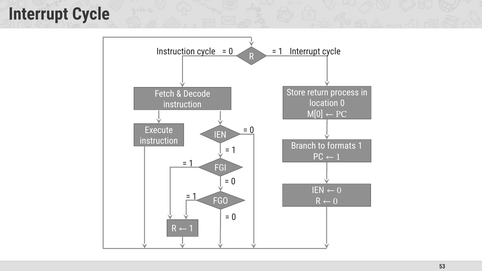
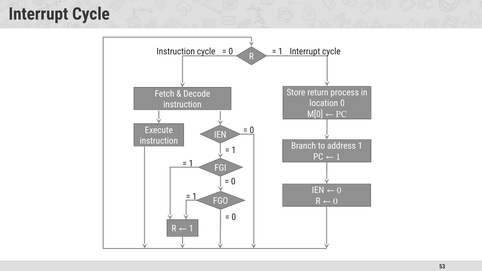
formats: formats -> address (341, 146)
